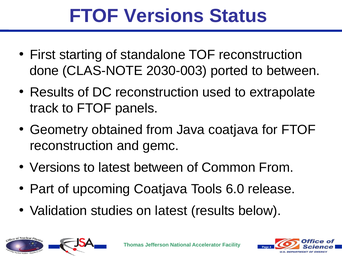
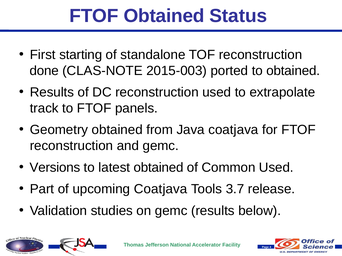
FTOF Versions: Versions -> Obtained (164, 16)
2030-003: 2030-003 -> 2015-003 (177, 71)
to between: between -> obtained (293, 71)
latest between: between -> obtained (159, 168)
Common From: From -> Used (276, 168)
6.0: 6.0 -> 3.7 (235, 189)
on latest: latest -> gemc (171, 211)
